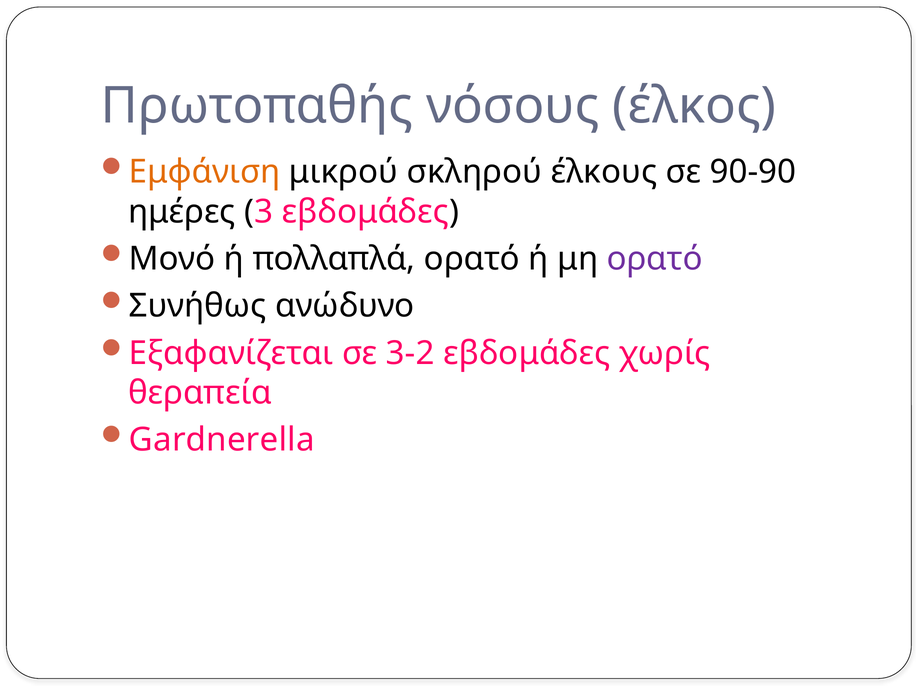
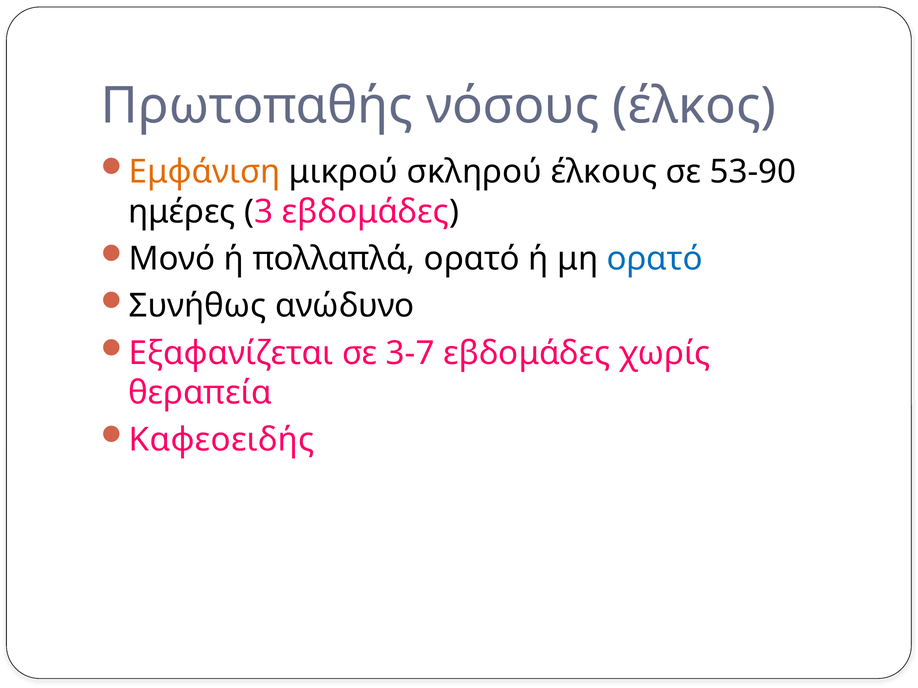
90-90: 90-90 -> 53-90 (753, 172)
ορατό colour: purple -> blue (655, 259)
3-2: 3-2 -> 3-7 (410, 353)
Gardnerella: Gardnerella -> Καφεοειδής (222, 440)
